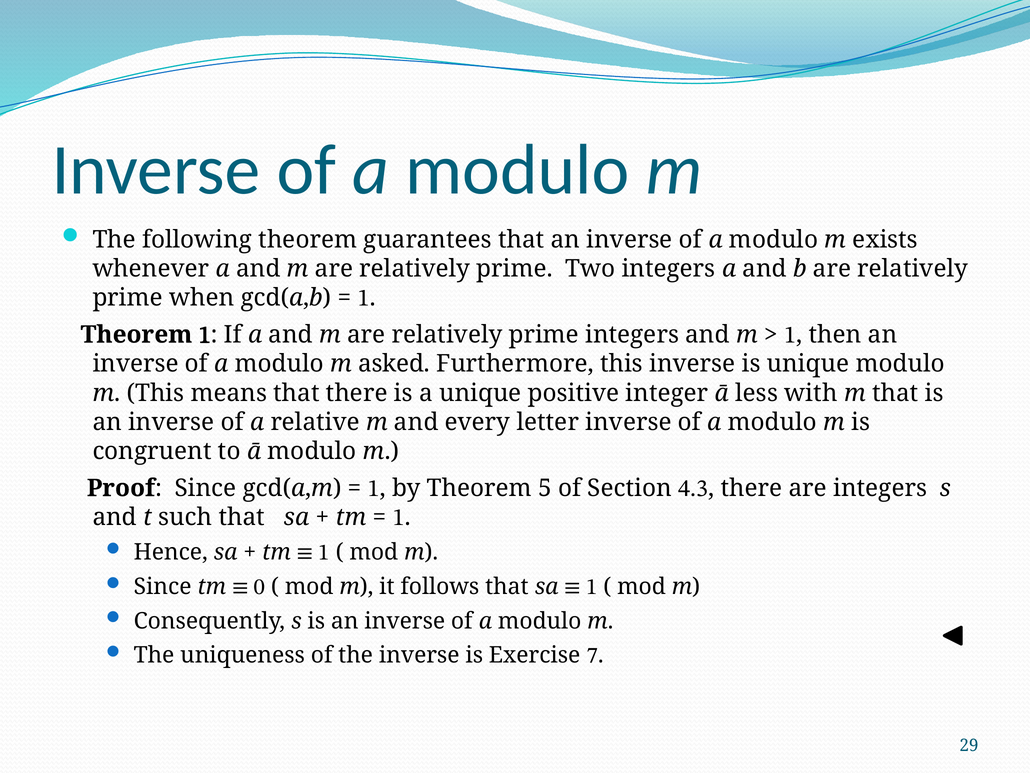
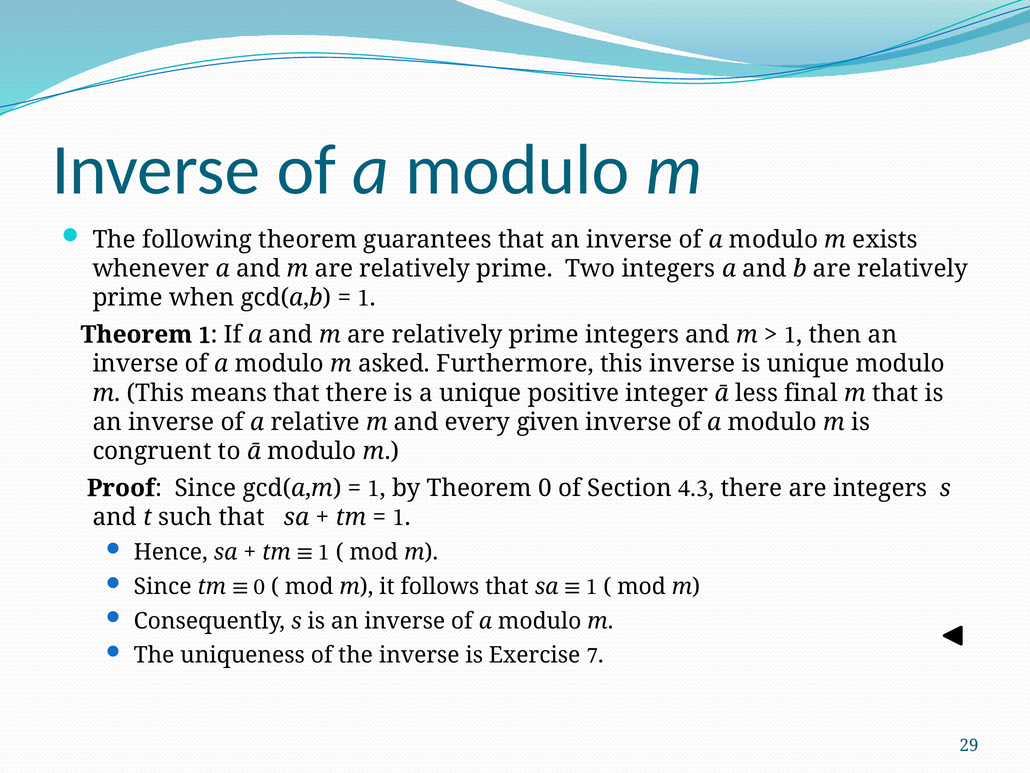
with: with -> final (811, 393)
letter: letter -> given (548, 422)
Theorem 5: 5 -> 0 (545, 488)
